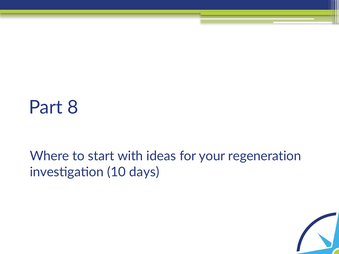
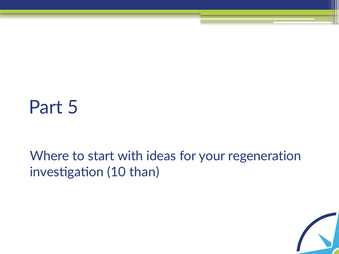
8: 8 -> 5 (73, 108)
days: days -> than (144, 172)
